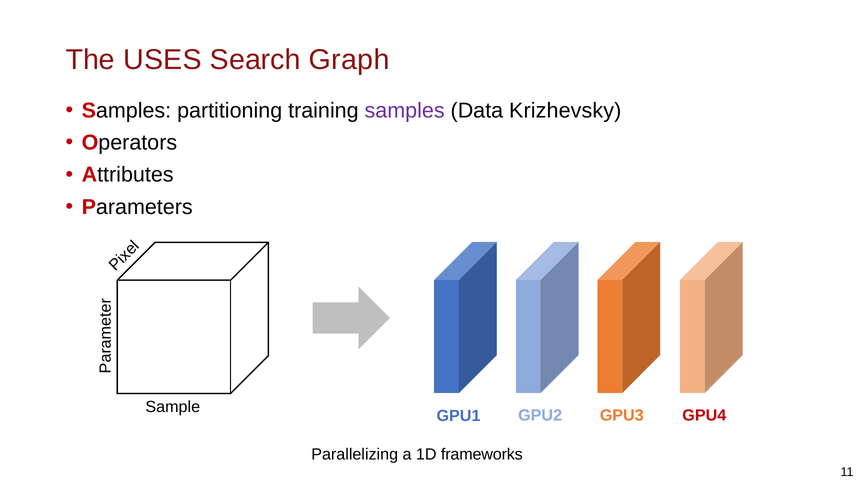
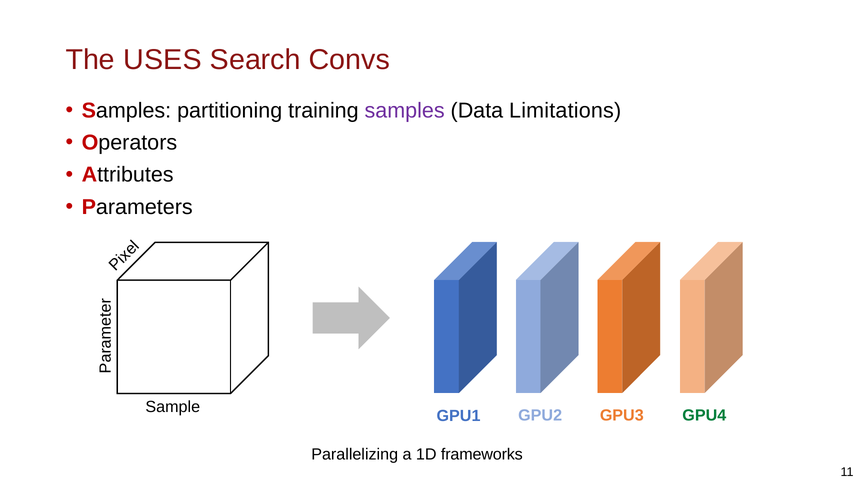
Graph: Graph -> Convs (349, 60)
Krizhevsky: Krizhevsky -> Limitations (565, 110)
GPU4 colour: red -> green (704, 415)
